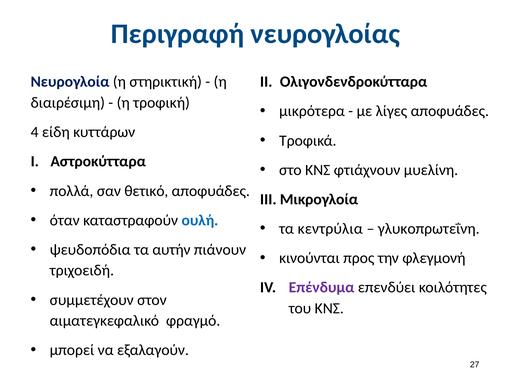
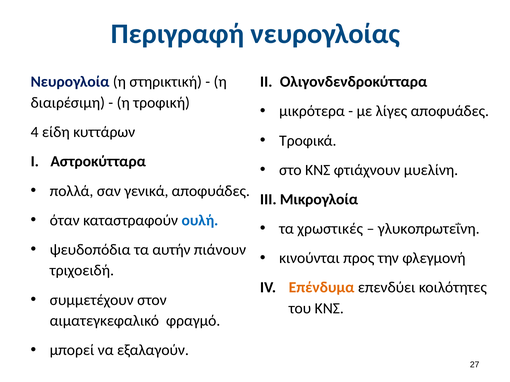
θετικό: θετικό -> γενικά (146, 191)
κεντρύλια: κεντρύλια -> χρωστικές (330, 229)
Επένδυμα colour: purple -> orange (322, 288)
